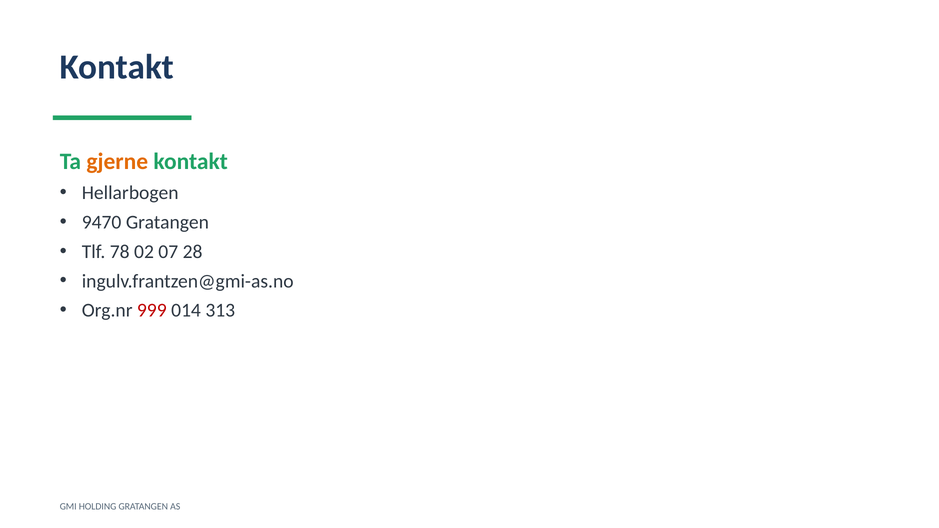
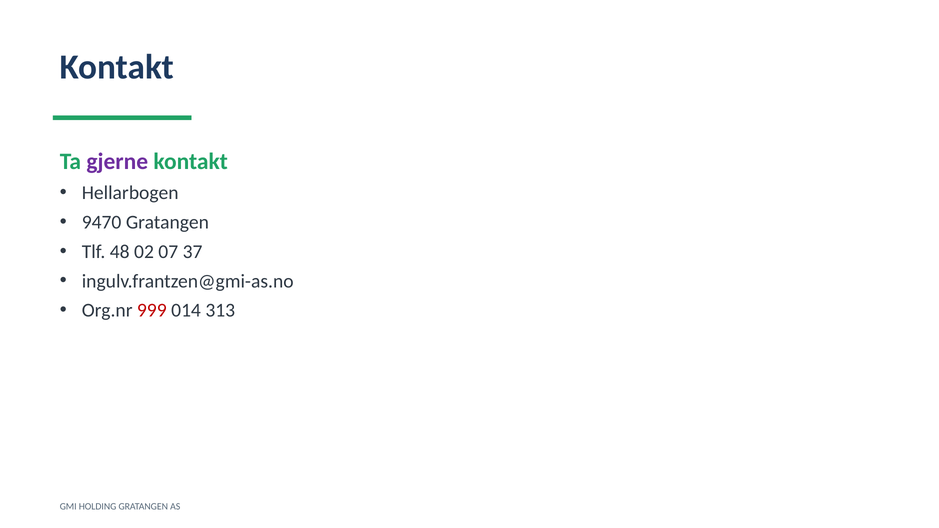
gjerne colour: orange -> purple (117, 162)
78: 78 -> 48 (120, 252)
28: 28 -> 37 (193, 252)
